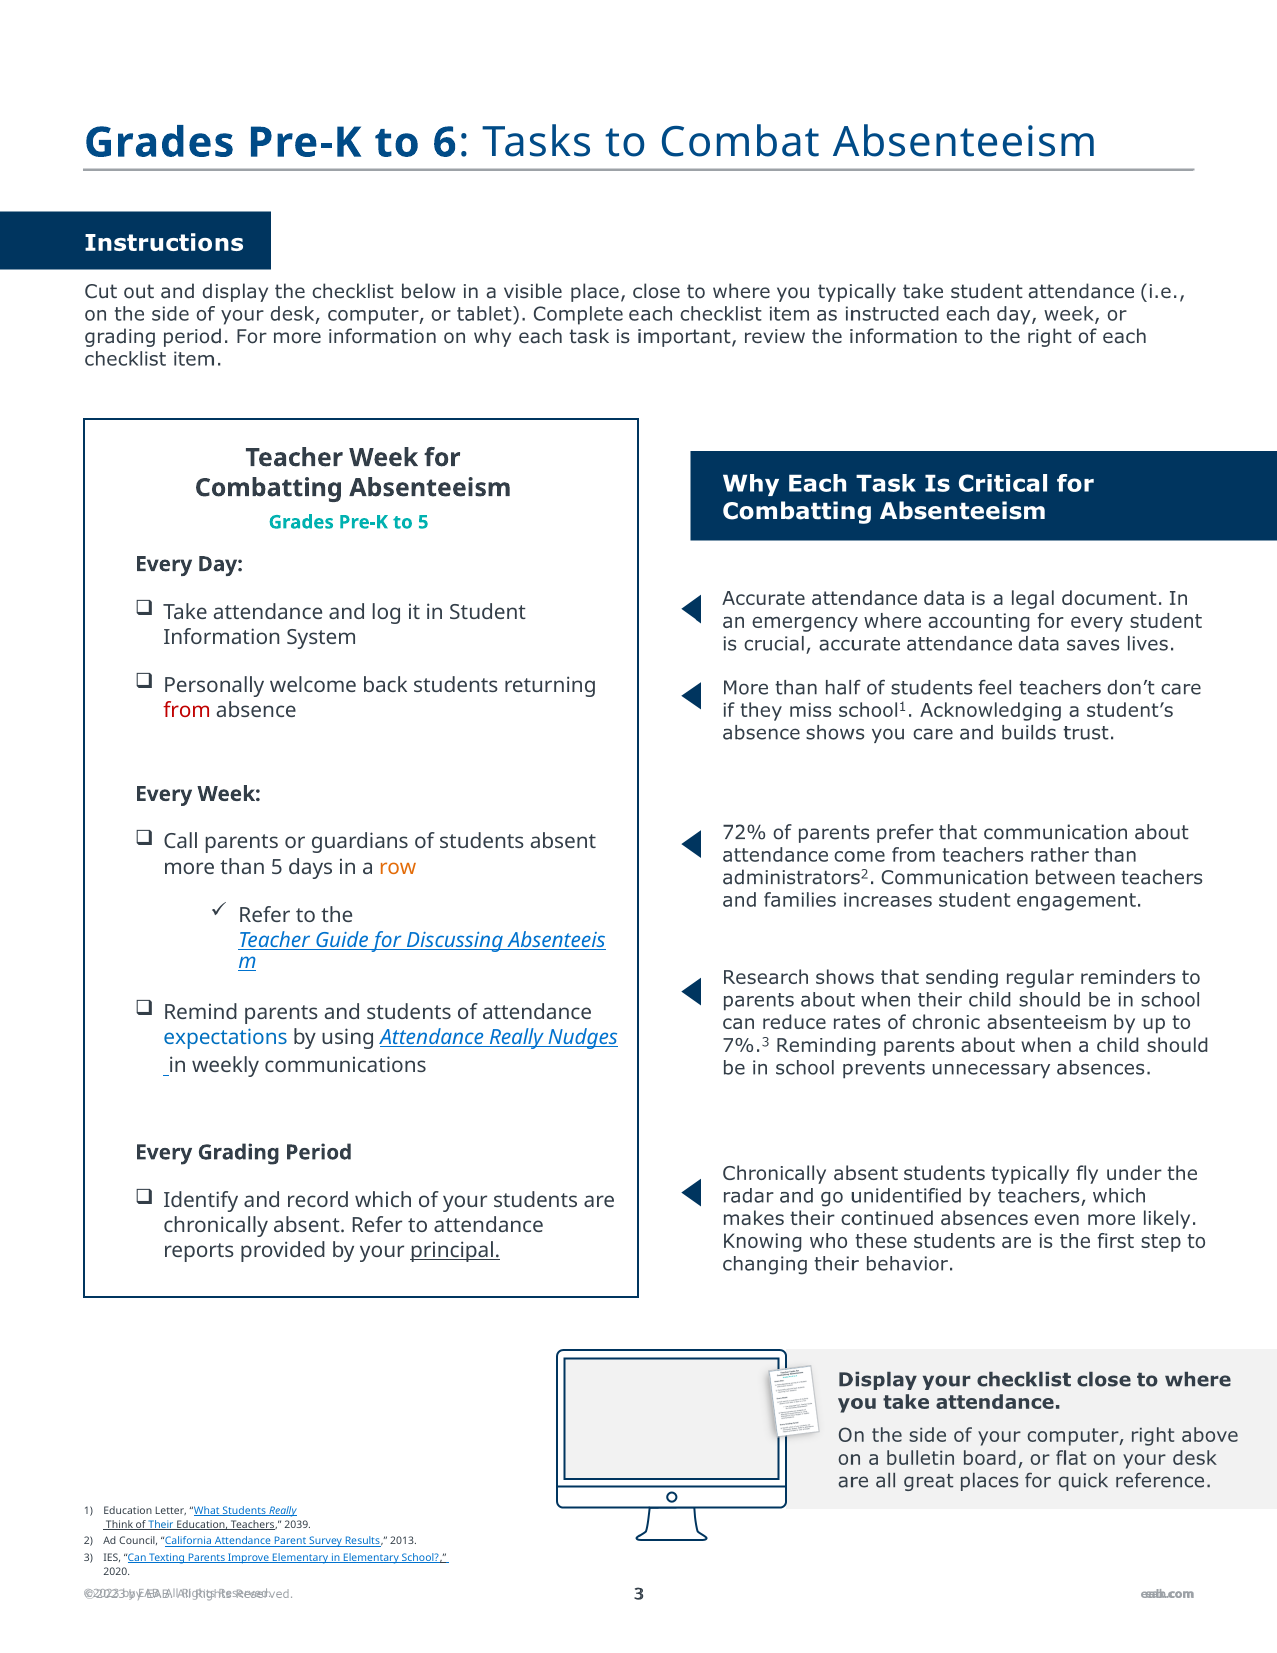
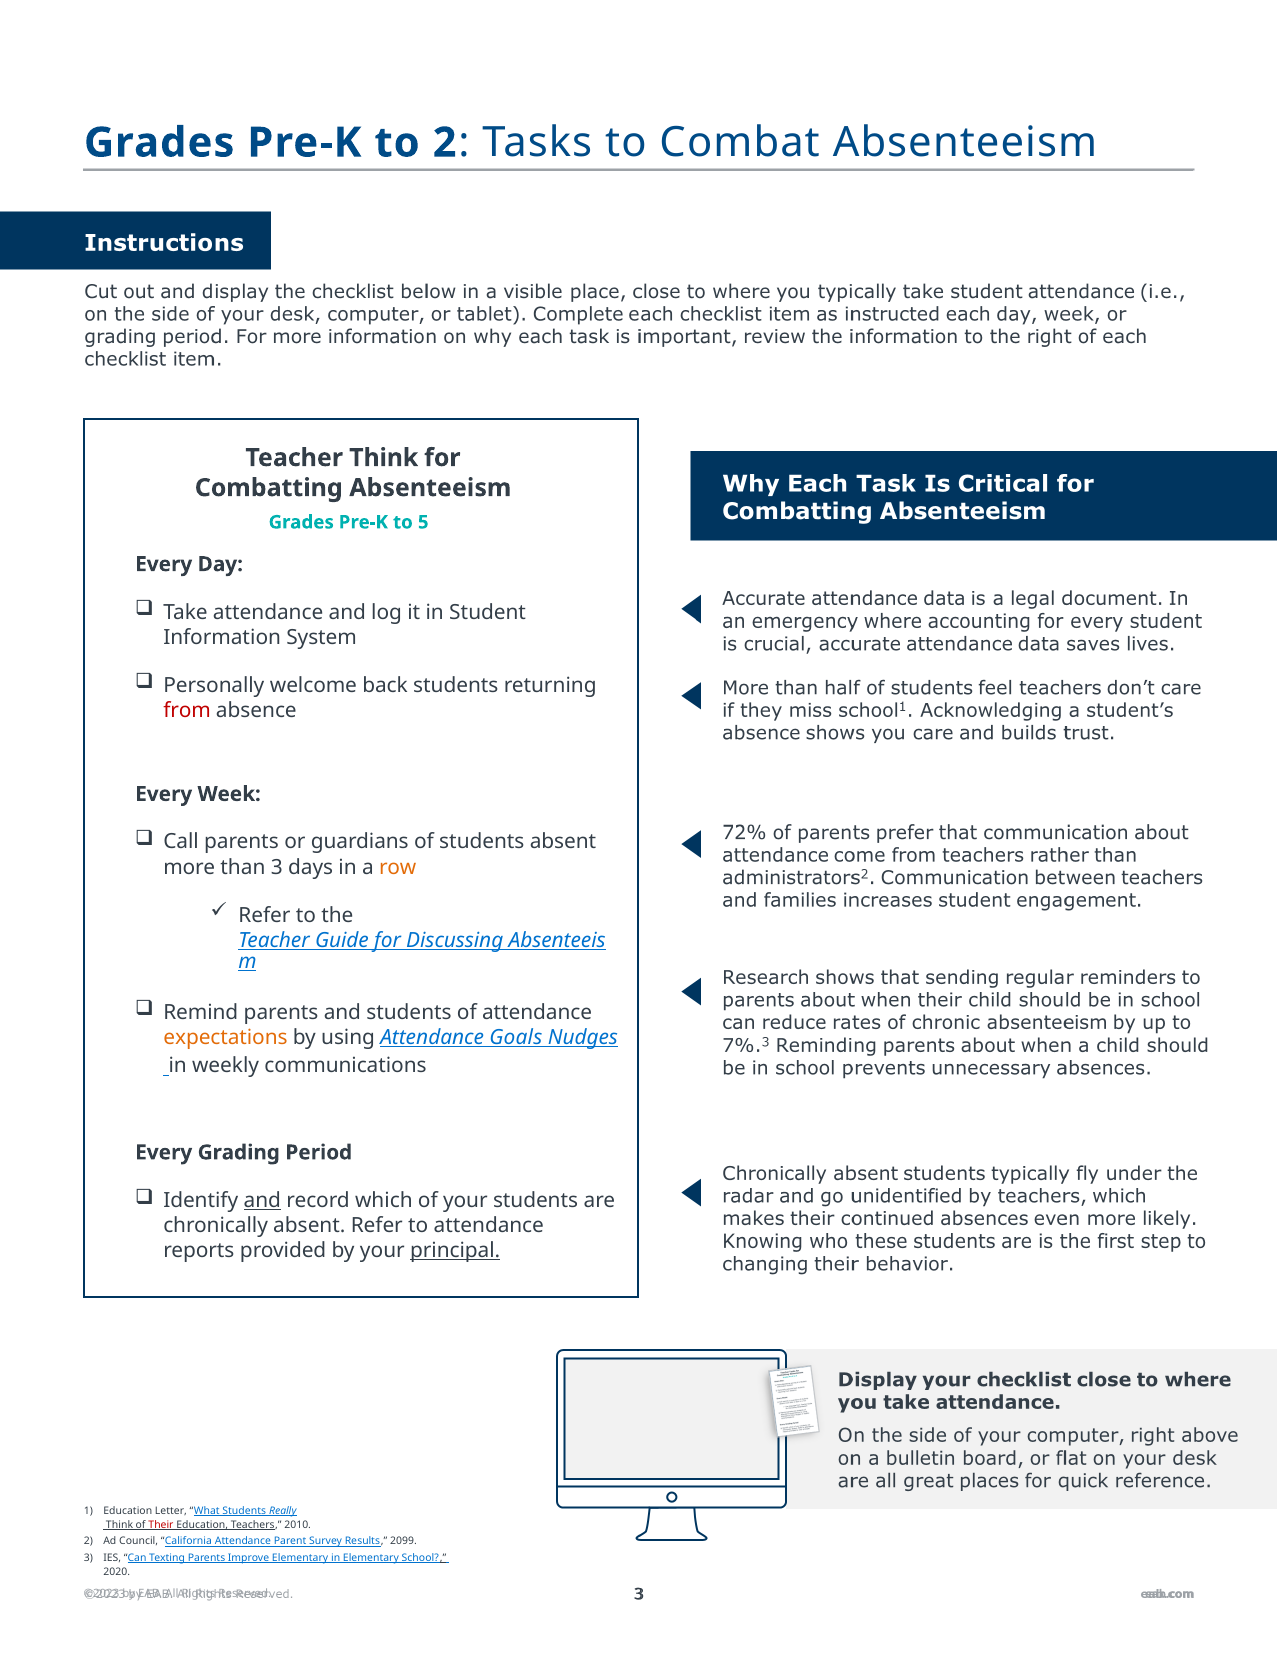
to 6: 6 -> 2 (445, 143)
Teacher Week: Week -> Think (384, 458)
than 5: 5 -> 3 (277, 867)
expectations colour: blue -> orange (225, 1037)
Attendance Really: Really -> Goals (516, 1037)
and underline: none -> present (262, 1200)
Their colour: blue -> red (161, 1525)
2039: 2039 -> 2010 (298, 1525)
2013: 2013 -> 2099 (404, 1541)
